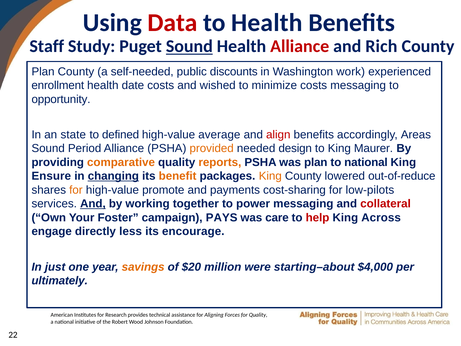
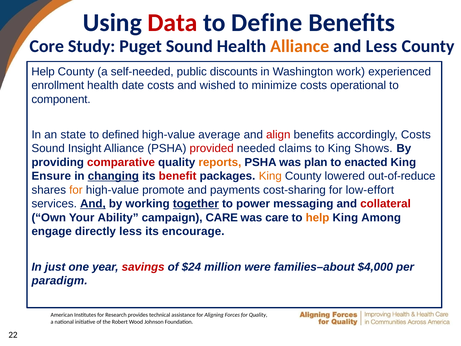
to Health: Health -> Define (267, 23)
Staff: Staff -> Core (47, 46)
Sound underline: present -> none (189, 46)
Alliance colour: red -> orange (300, 46)
and Rich: Rich -> Less (381, 46)
Plan: Plan -> Help (43, 71)
costs messaging: messaging -> operational (358, 85)
opportunity: opportunity -> component (61, 99)
accordingly Areas: Areas -> Costs (416, 135)
Period: Period -> Insight (85, 148)
provided colour: orange -> red (212, 148)
design: design -> claims (295, 148)
Maurer: Maurer -> Shows (373, 148)
comparative colour: orange -> red (121, 162)
to national: national -> enacted (366, 162)
benefit colour: orange -> red (178, 176)
low-pilots: low-pilots -> low-effort (370, 190)
together underline: none -> present (196, 204)
Foster: Foster -> Ability (118, 217)
campaign PAYS: PAYS -> CARE (222, 217)
help colour: red -> orange (318, 217)
Across: Across -> Among (381, 217)
savings colour: orange -> red (143, 267)
$20: $20 -> $24 (191, 267)
starting–about: starting–about -> families–about (314, 267)
ultimately: ultimately -> paradigm (60, 281)
